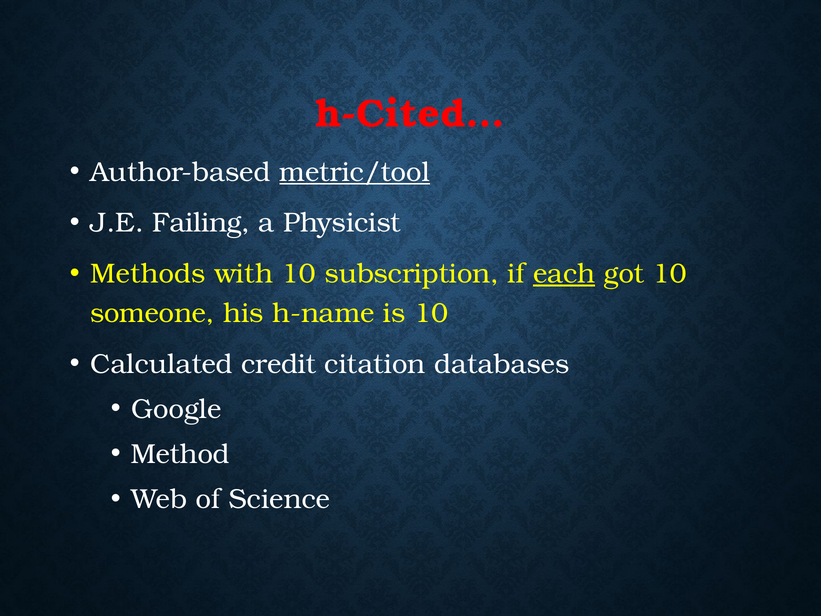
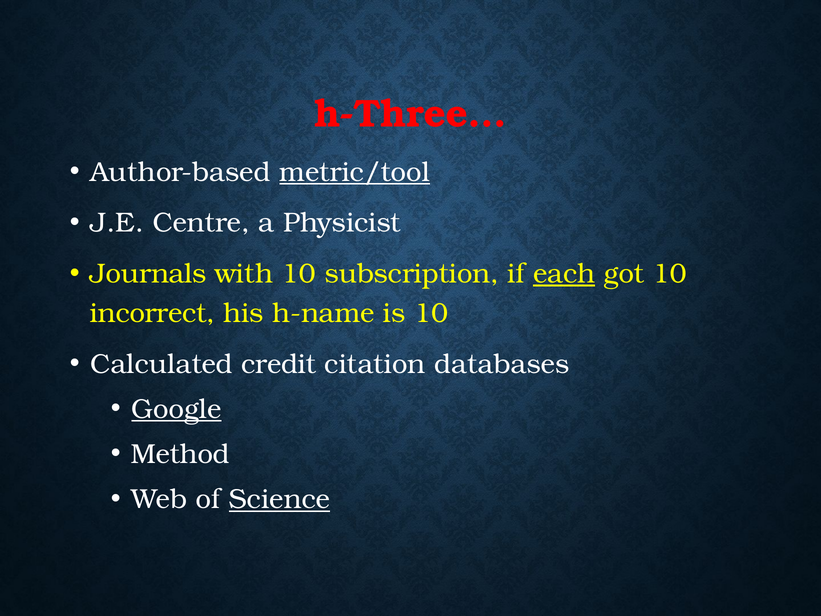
h-Cited…: h-Cited… -> h-Three… (410, 114)
Failing: Failing -> Centre (201, 223)
Methods: Methods -> Journals (148, 274)
someone: someone -> incorrect (152, 313)
Google underline: none -> present (176, 409)
Science underline: none -> present (279, 499)
